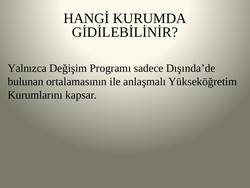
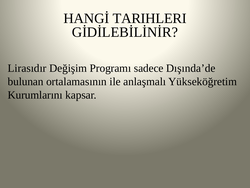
KURUMDA: KURUMDA -> TARIHLERI (150, 18)
Yalnızca: Yalnızca -> Lirasıdır (27, 68)
